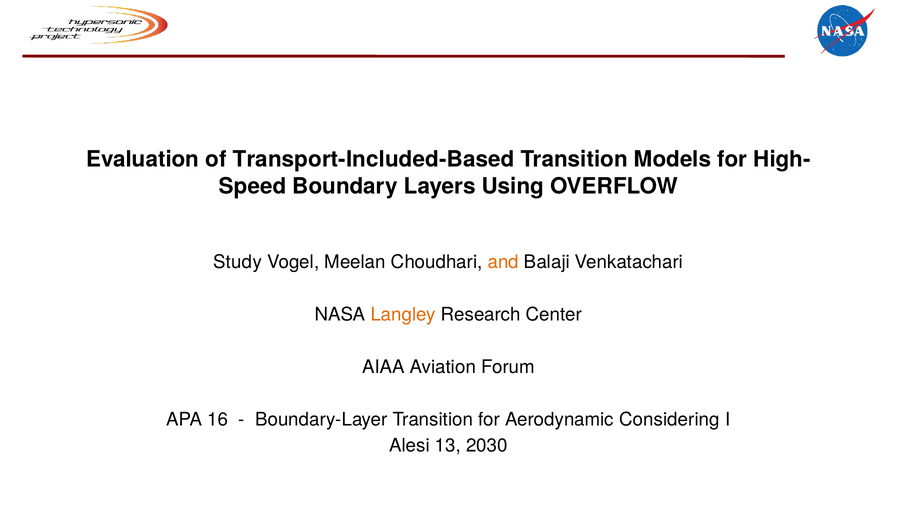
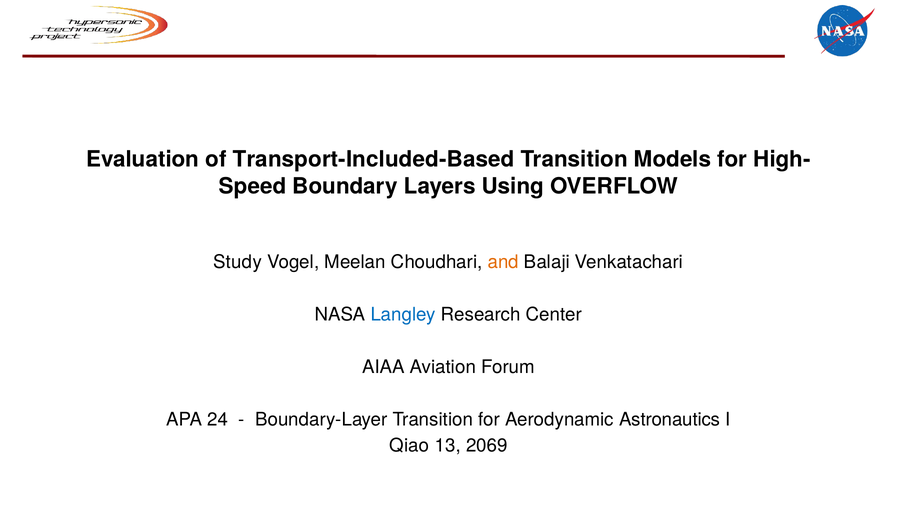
Langley colour: orange -> blue (403, 314)
16: 16 -> 24 (218, 419)
Considering: Considering -> Astronautics (670, 419)
Alesi: Alesi -> Qiao (409, 445)
2030: 2030 -> 2069 (487, 445)
